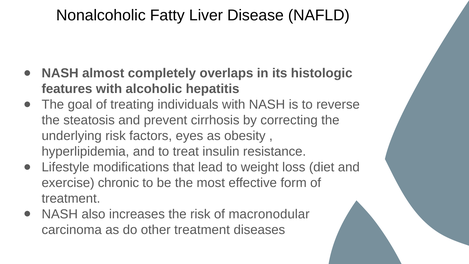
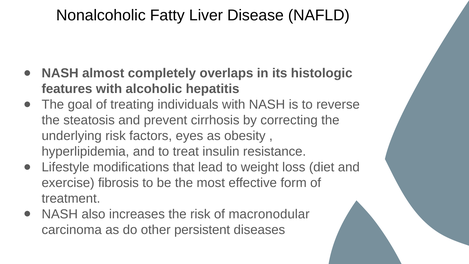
chronic: chronic -> fibrosis (118, 183)
other treatment: treatment -> persistent (202, 230)
